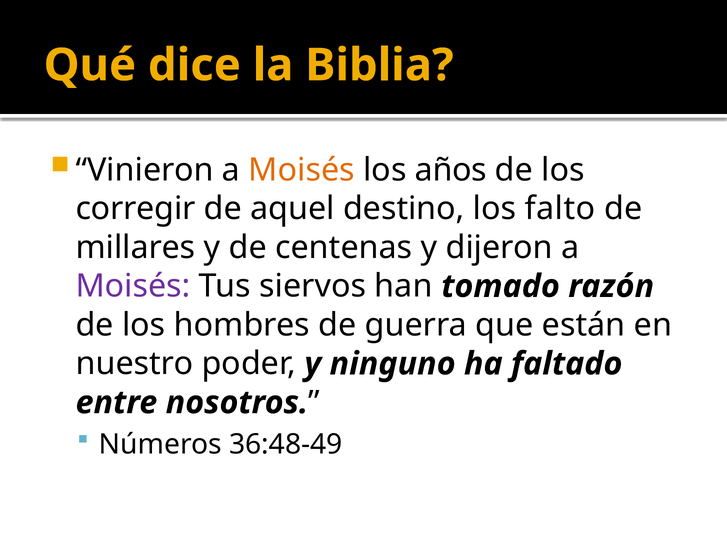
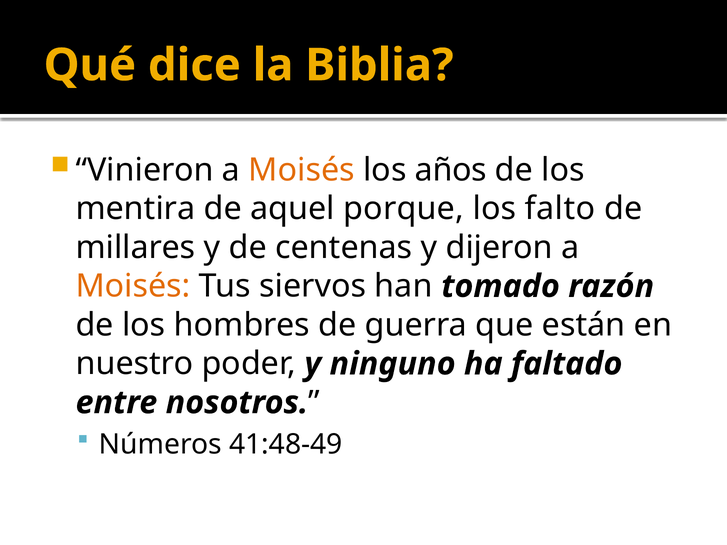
corregir: corregir -> mentira (135, 209)
destino: destino -> porque (404, 209)
Moisés colour: purple -> orange (133, 286)
36:48-49: 36:48-49 -> 41:48-49 (286, 444)
